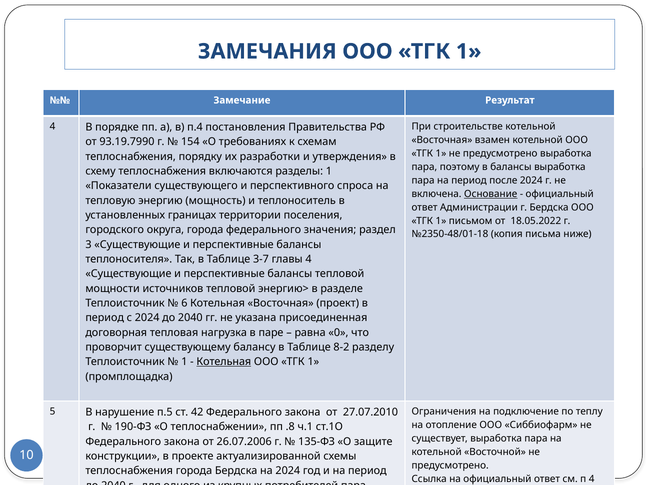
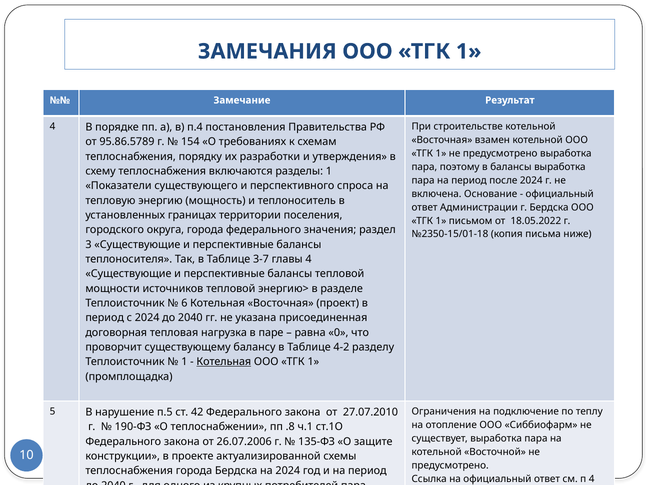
93.19.7990: 93.19.7990 -> 95.86.5789 (127, 142)
Основание underline: present -> none (491, 194)
№2350-48/01-18: №2350-48/01-18 -> №2350-15/01-18 (450, 234)
8-2: 8-2 -> 4-2 (341, 347)
